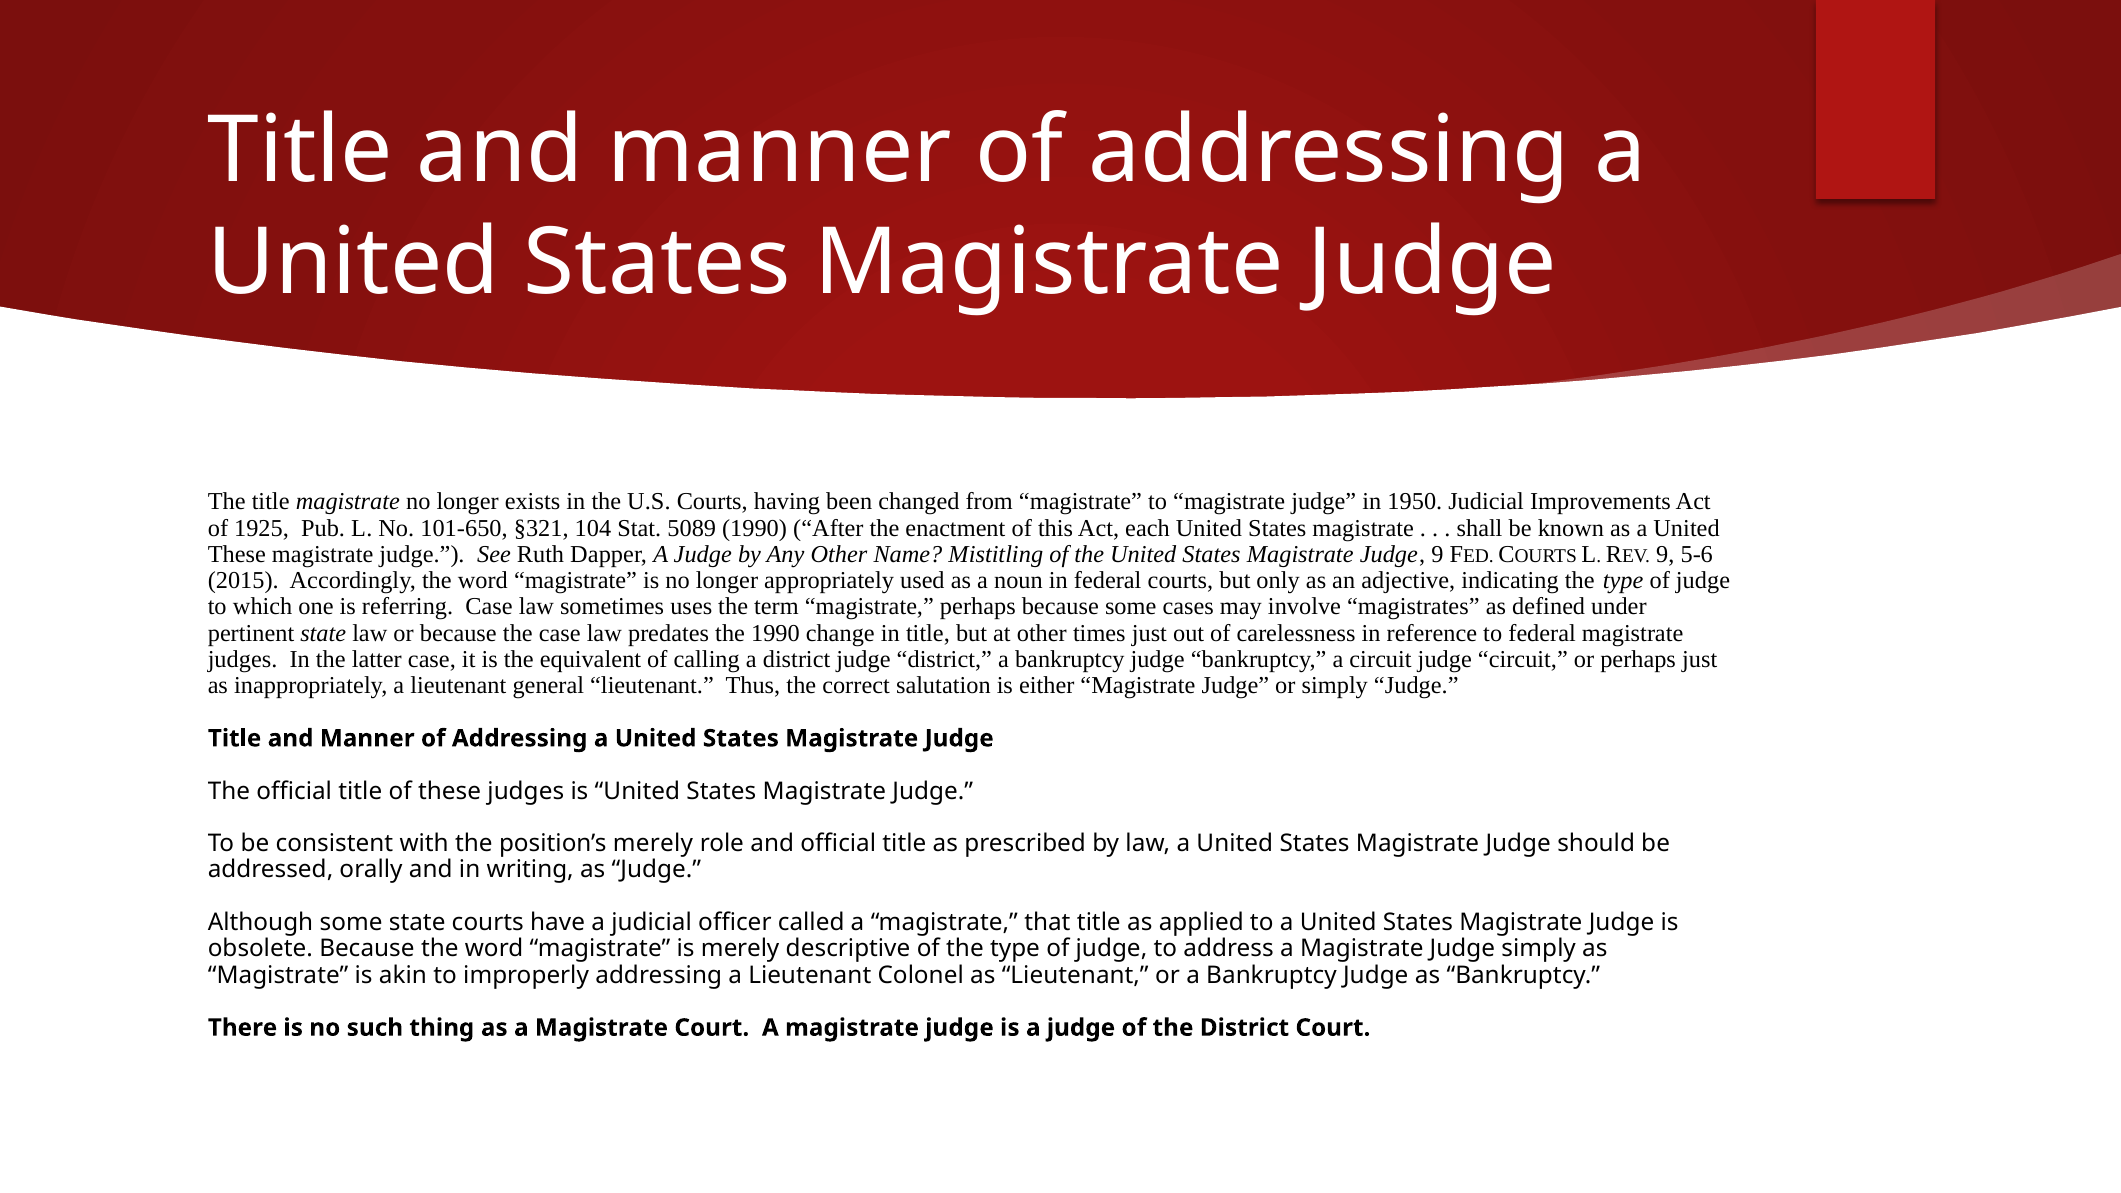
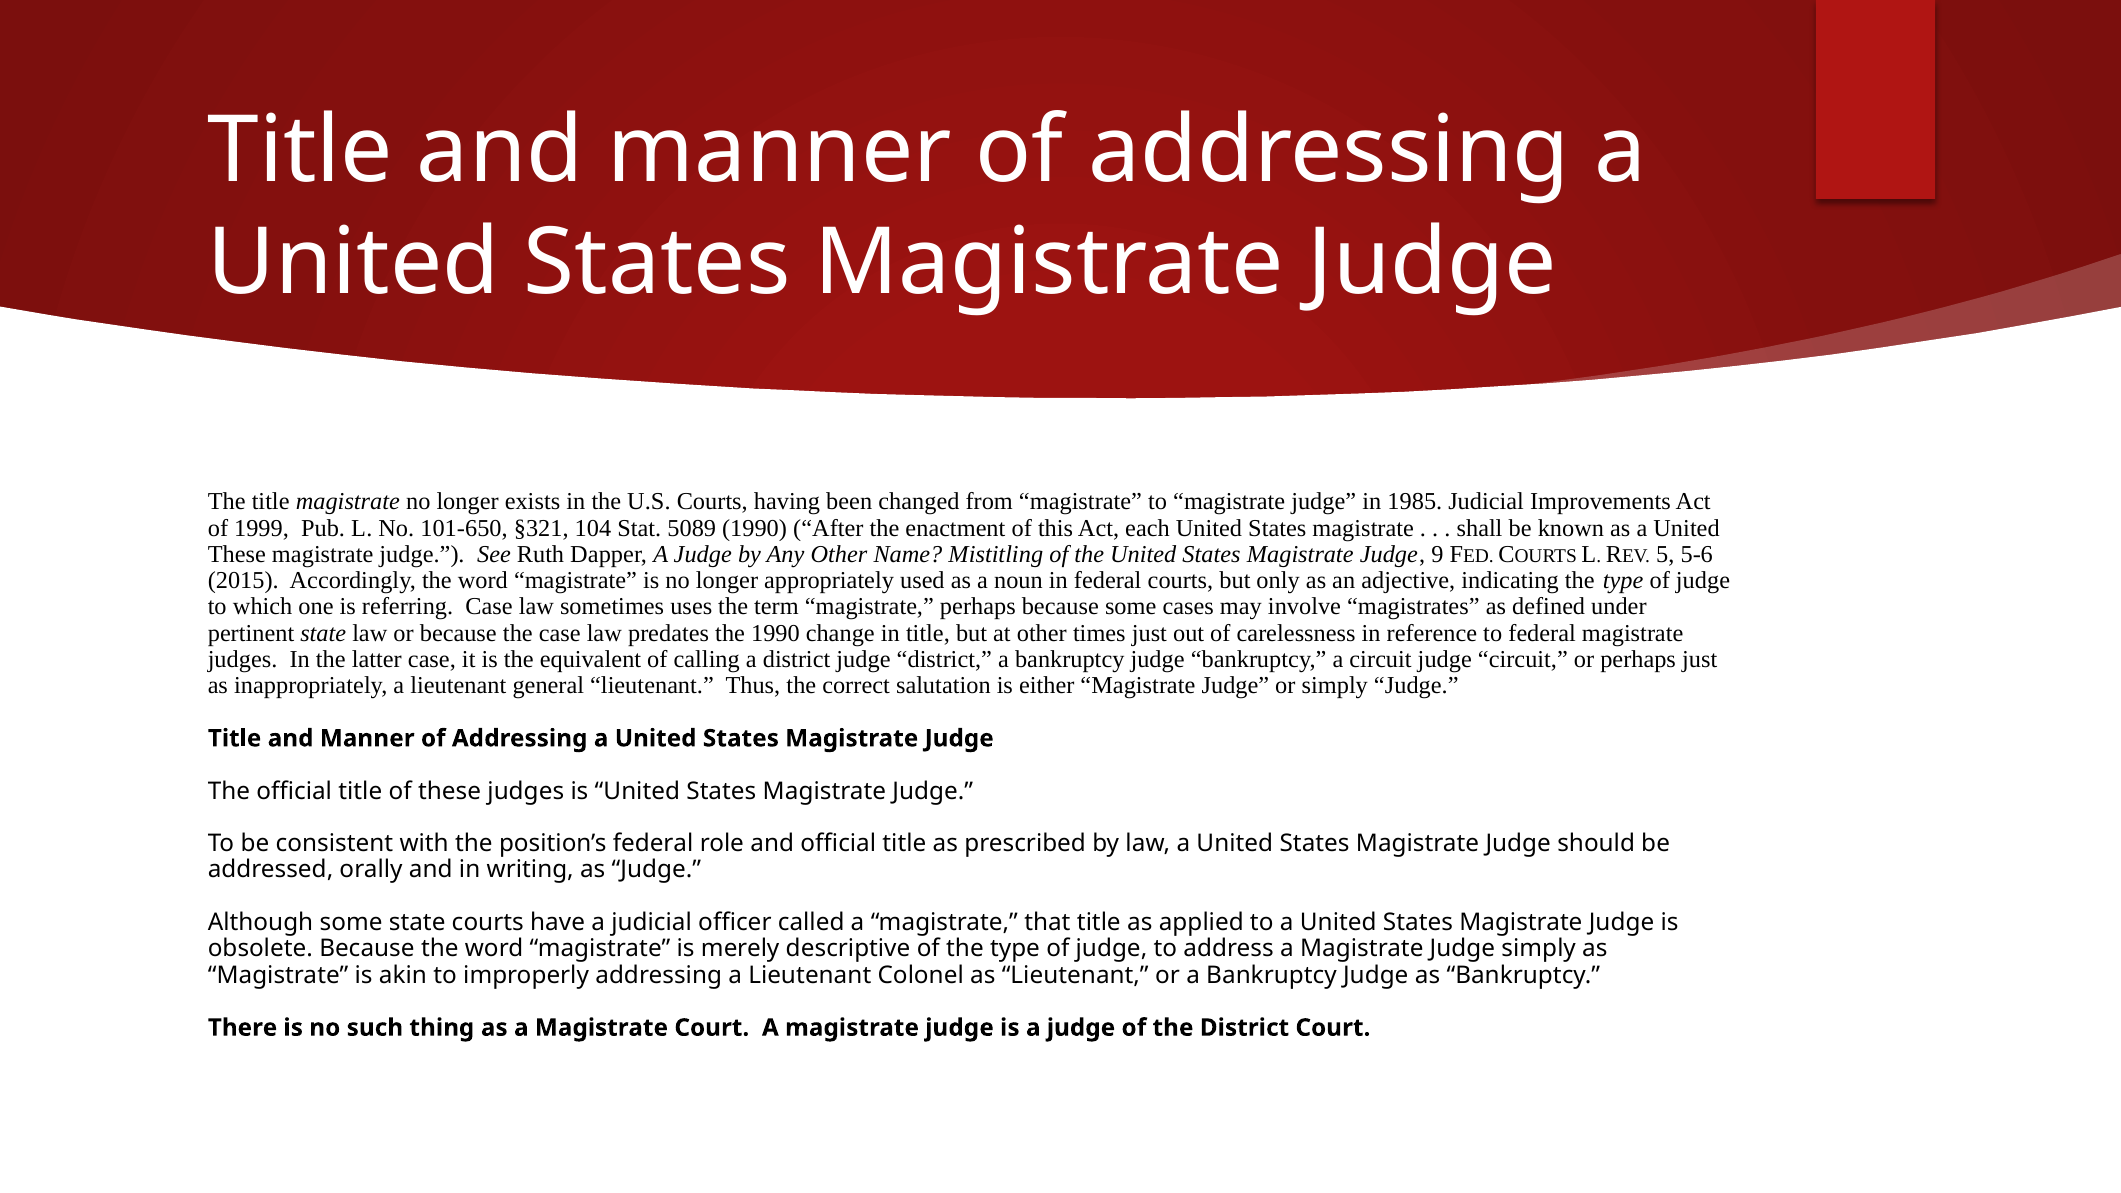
1950: 1950 -> 1985 (1415, 502)
1925: 1925 -> 1999 (261, 528)
REV 9: 9 -> 5 (1665, 554)
position’s merely: merely -> federal (653, 844)
